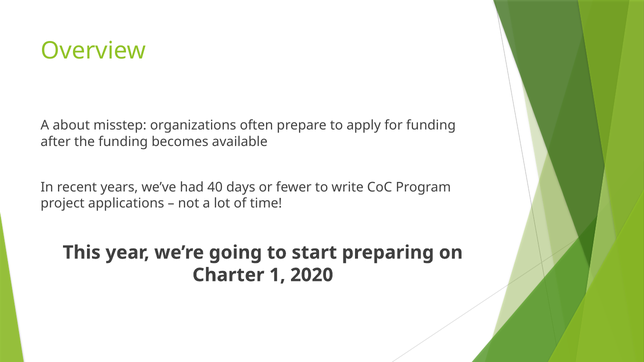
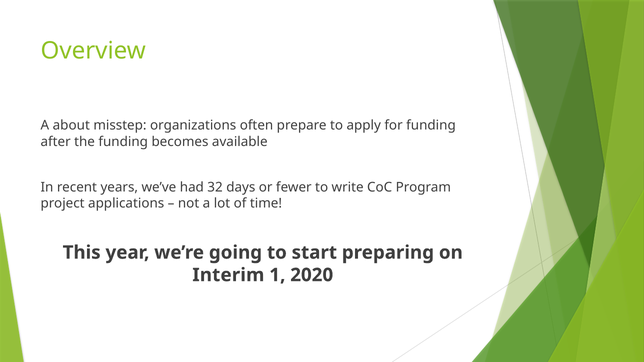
40: 40 -> 32 (215, 187)
Charter: Charter -> Interim (228, 275)
